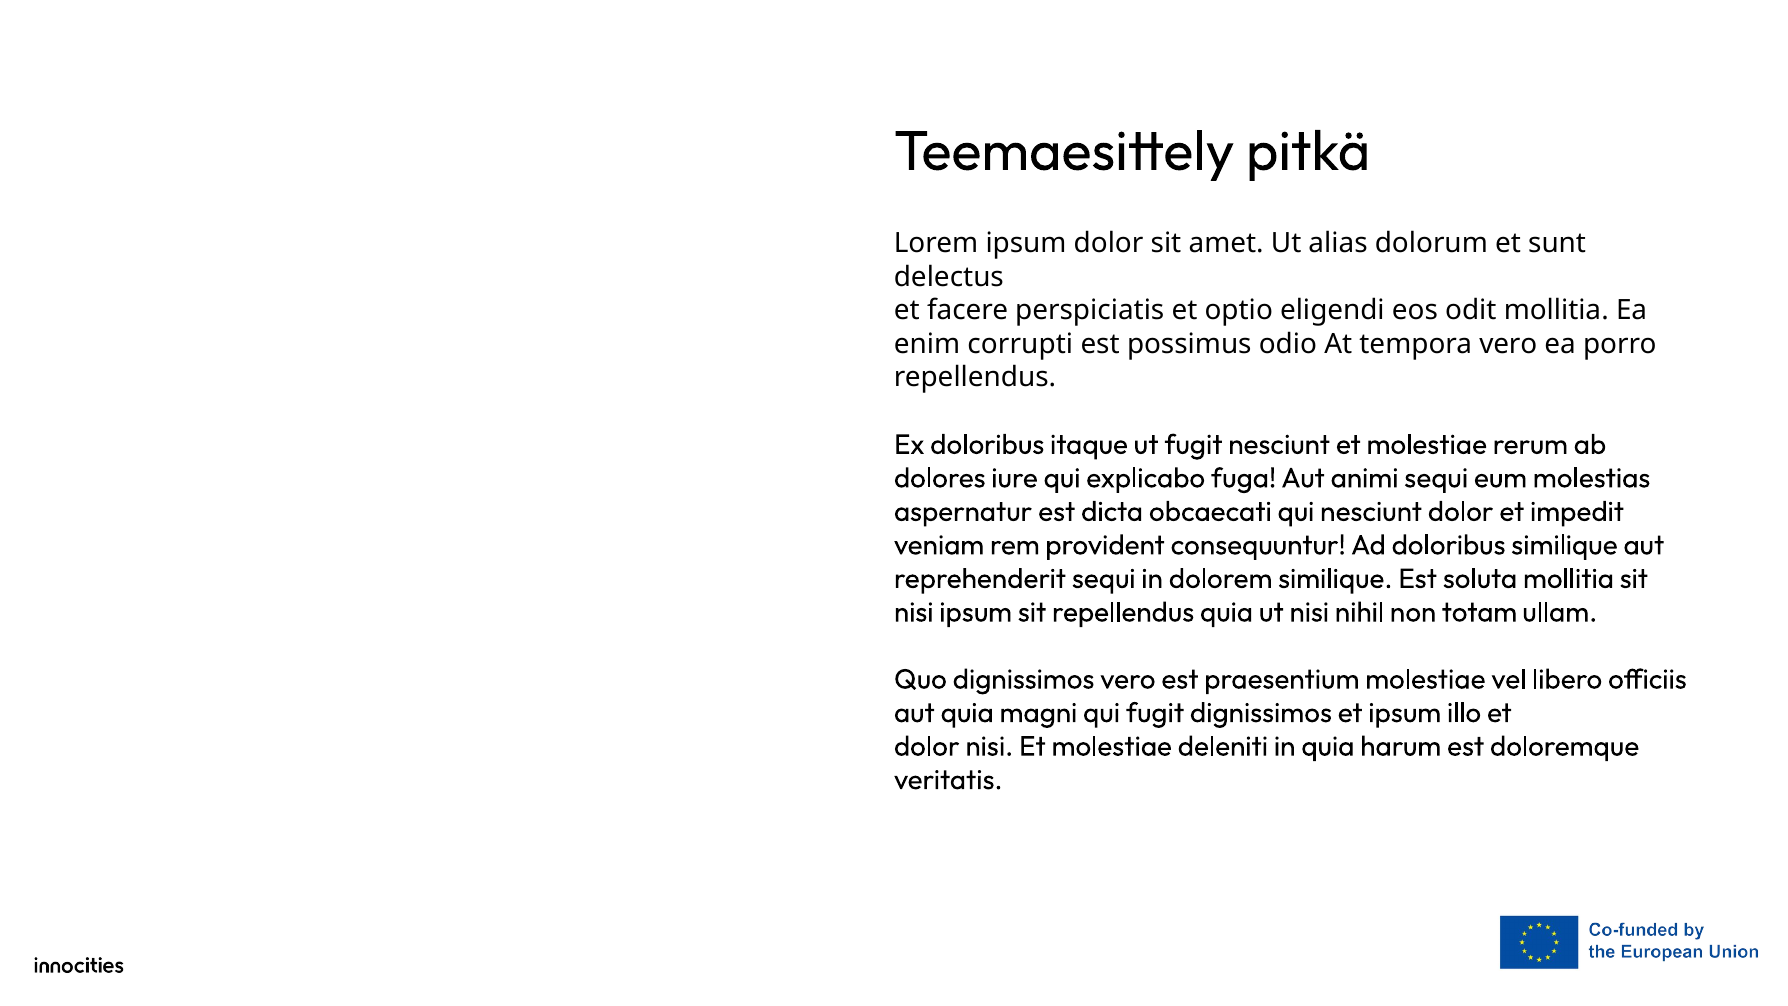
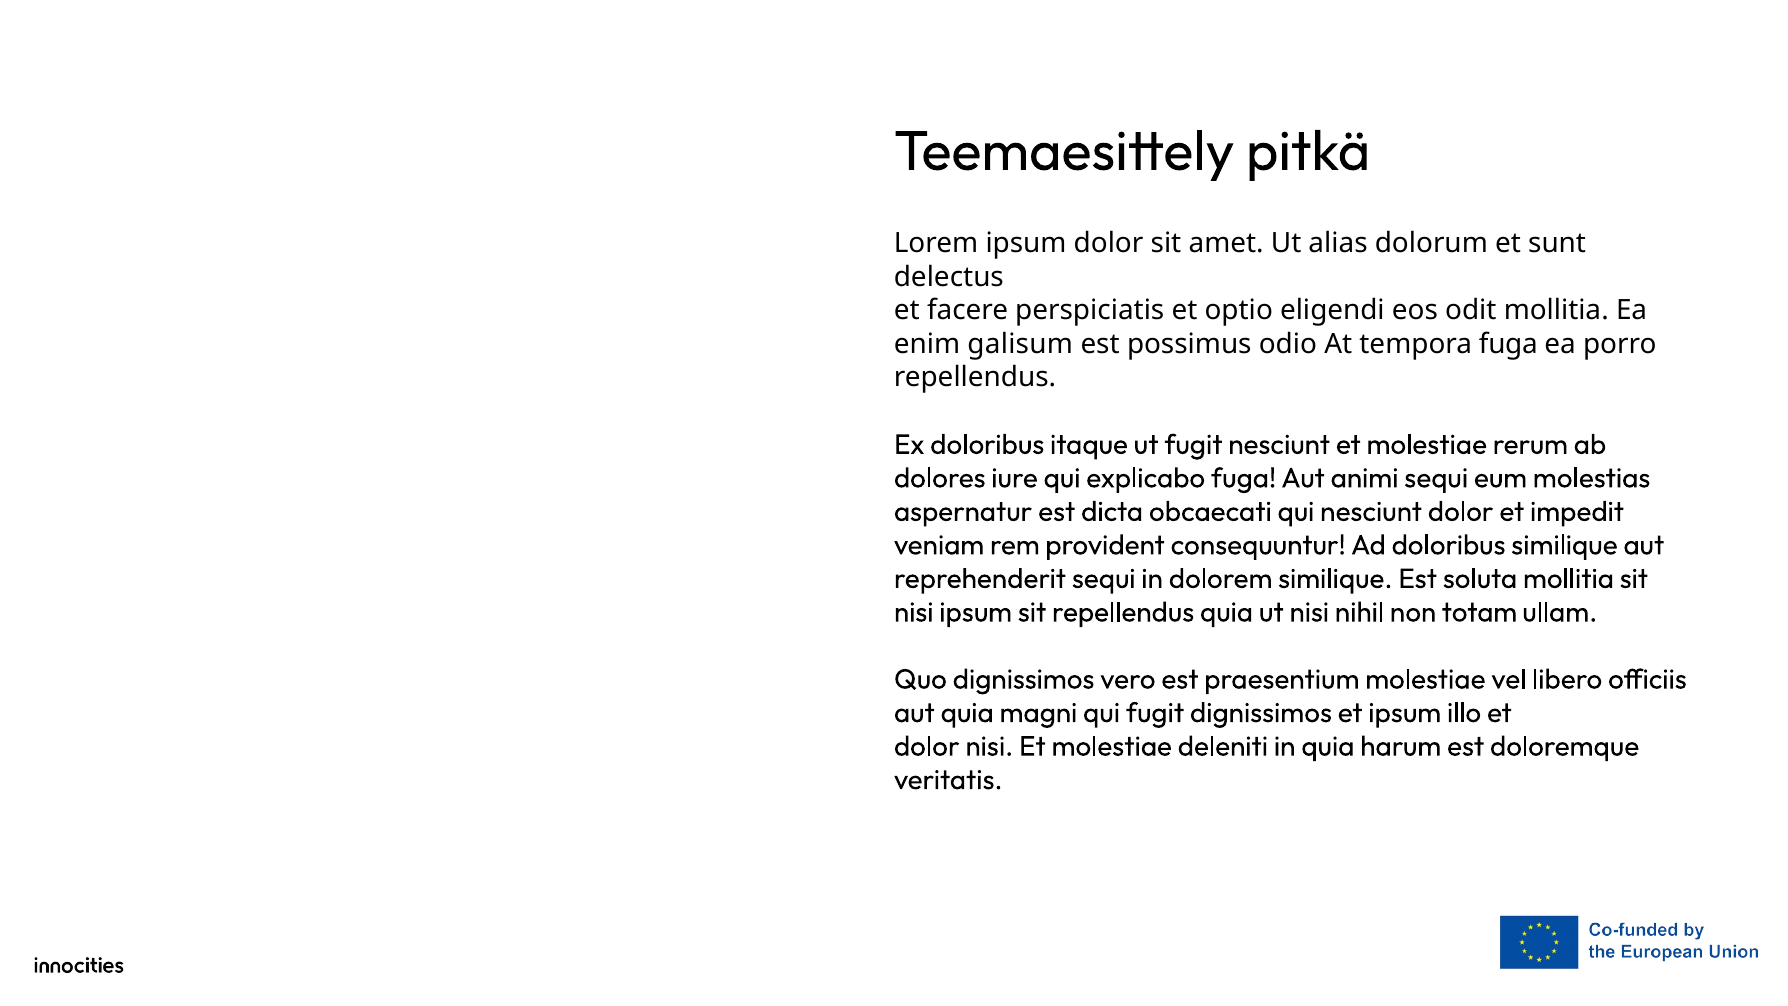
corrupti: corrupti -> galisum (1020, 344)
tempora vero: vero -> fuga (1508, 344)
